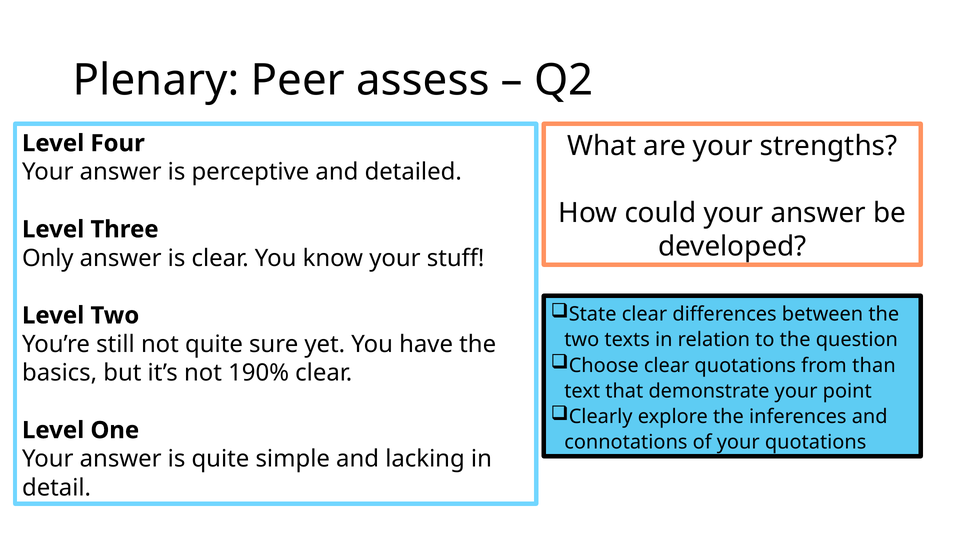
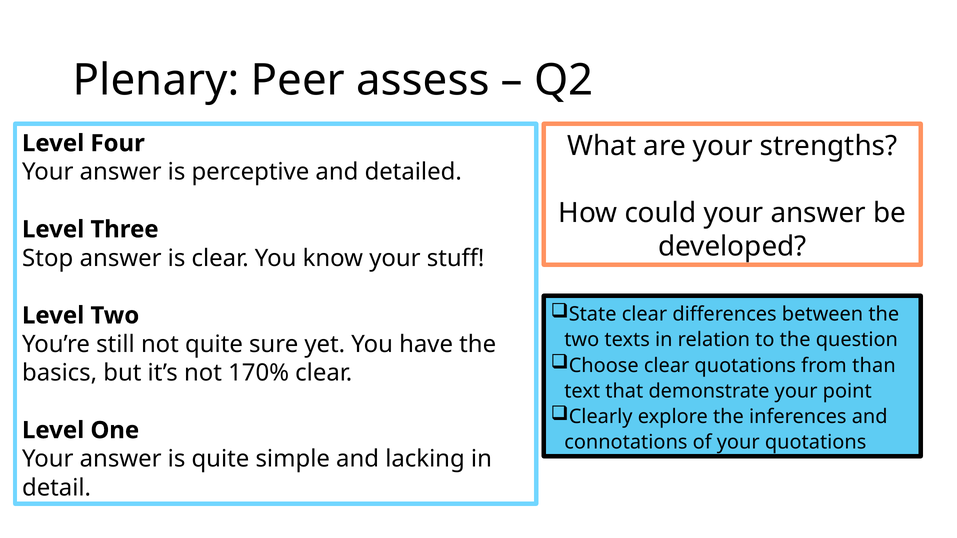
Only: Only -> Stop (48, 258)
190%: 190% -> 170% (259, 373)
